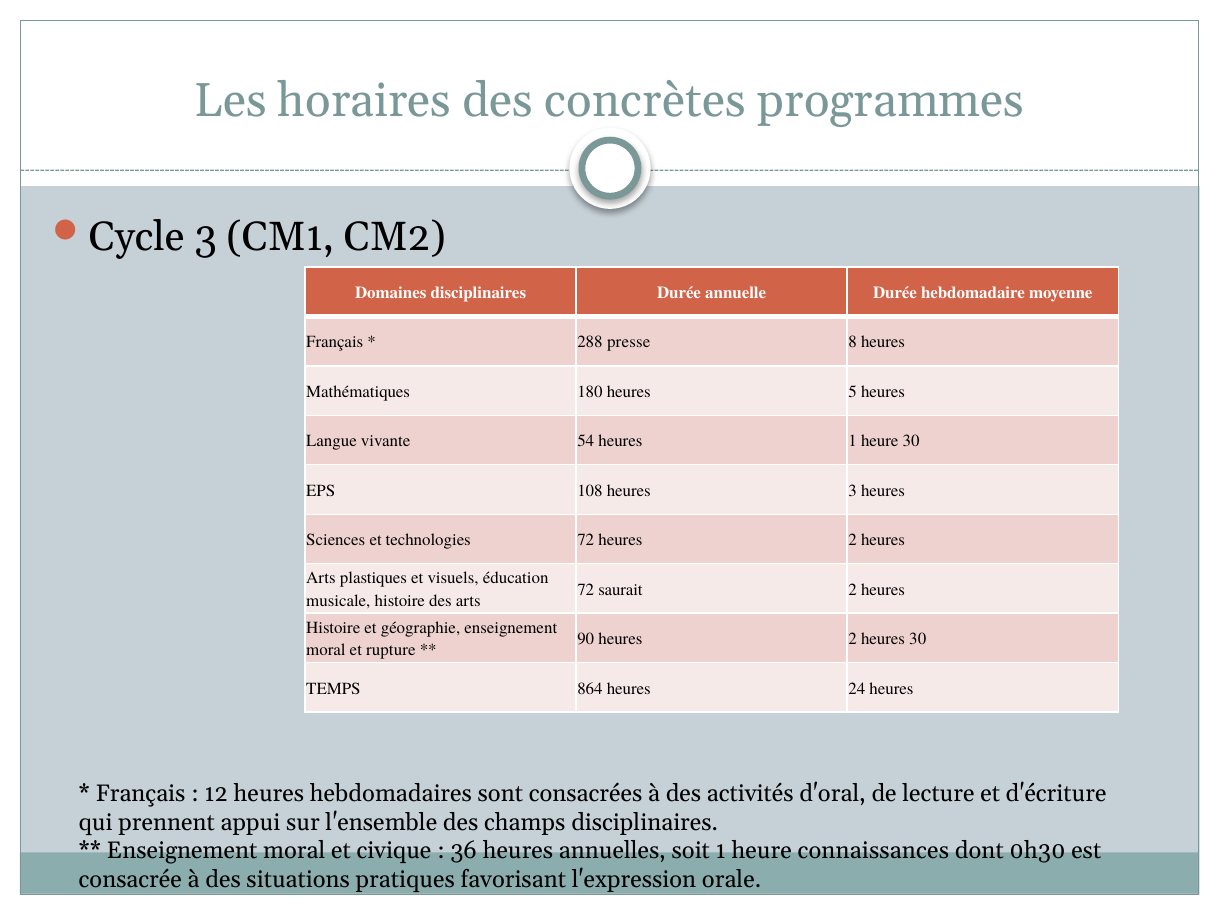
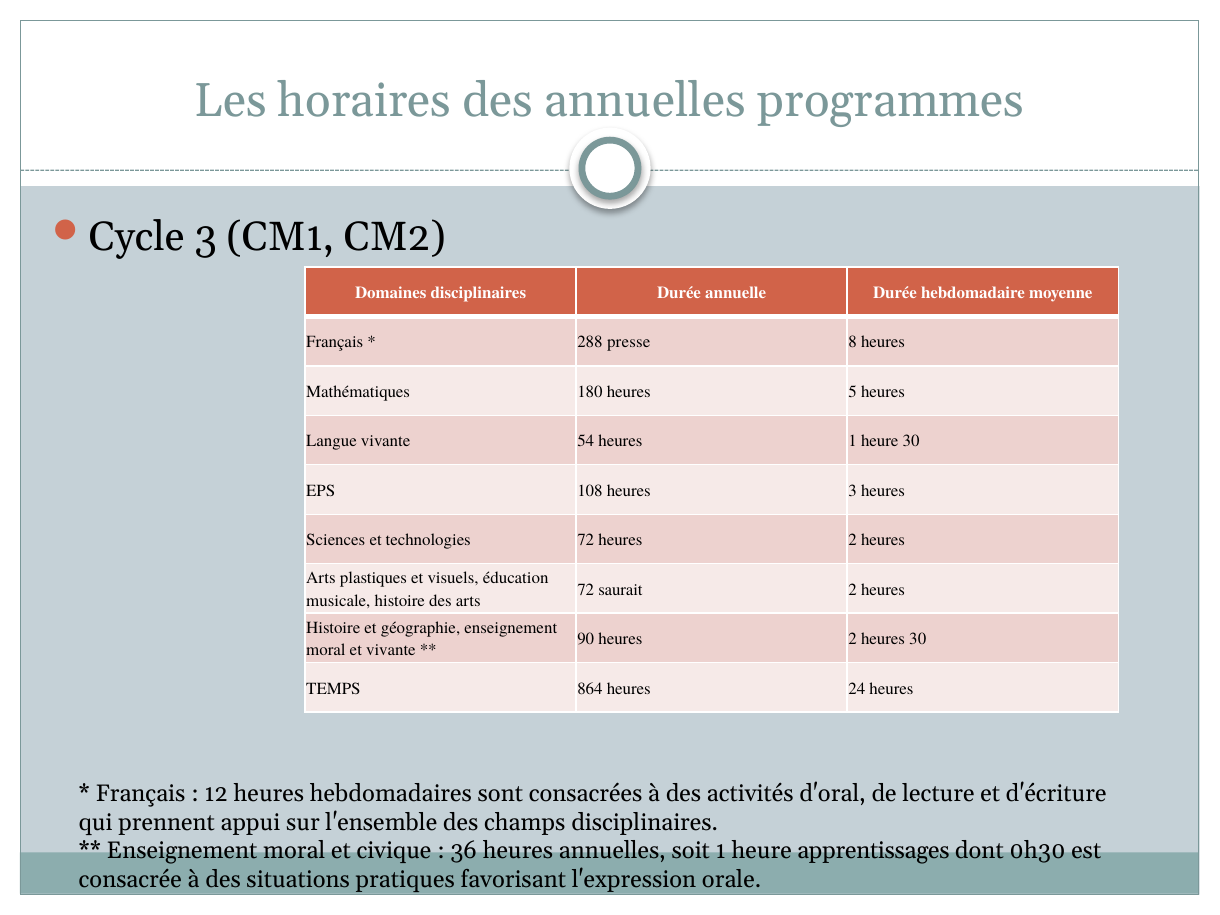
des concrètes: concrètes -> annuelles (645, 101)
et rupture: rupture -> vivante (391, 650)
connaissances: connaissances -> apprentissages (873, 851)
